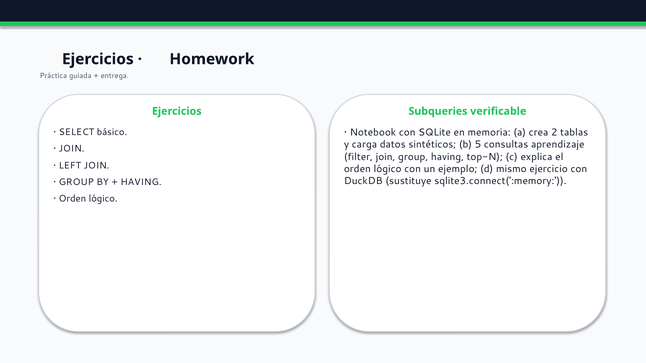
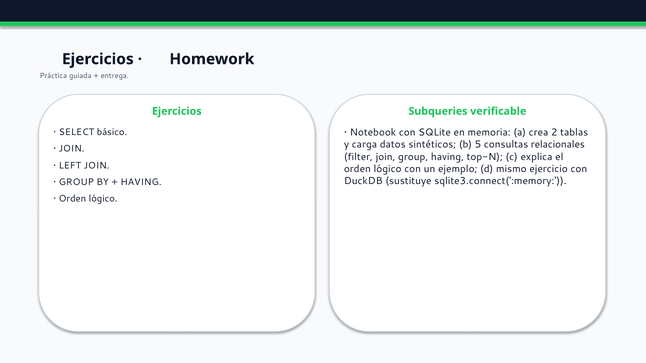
aprendizaje: aprendizaje -> relacionales (558, 145)
